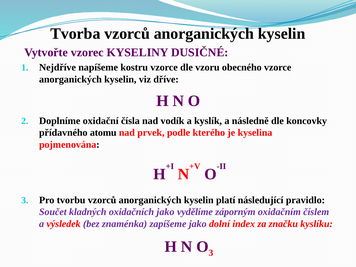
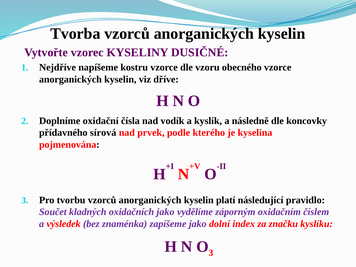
atomu: atomu -> sírová (103, 133)
